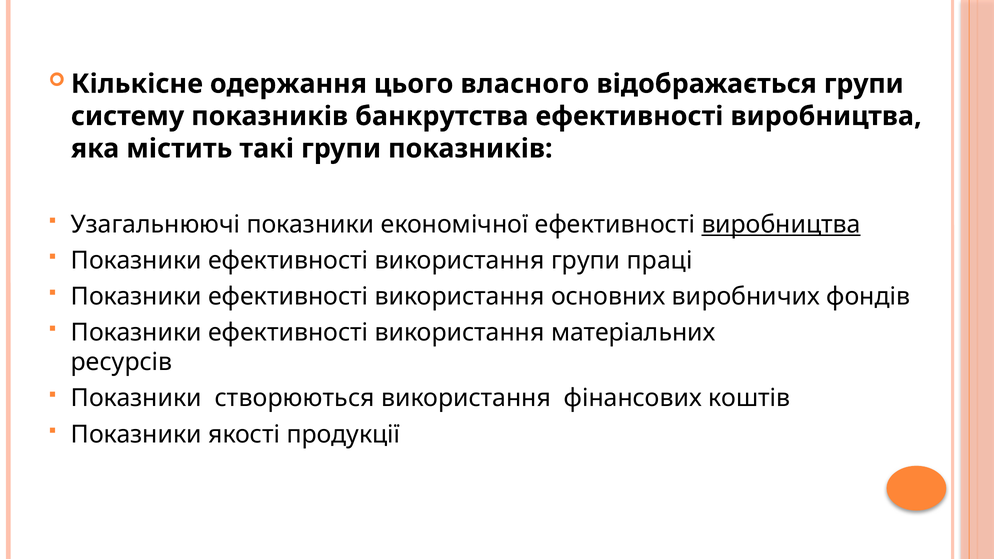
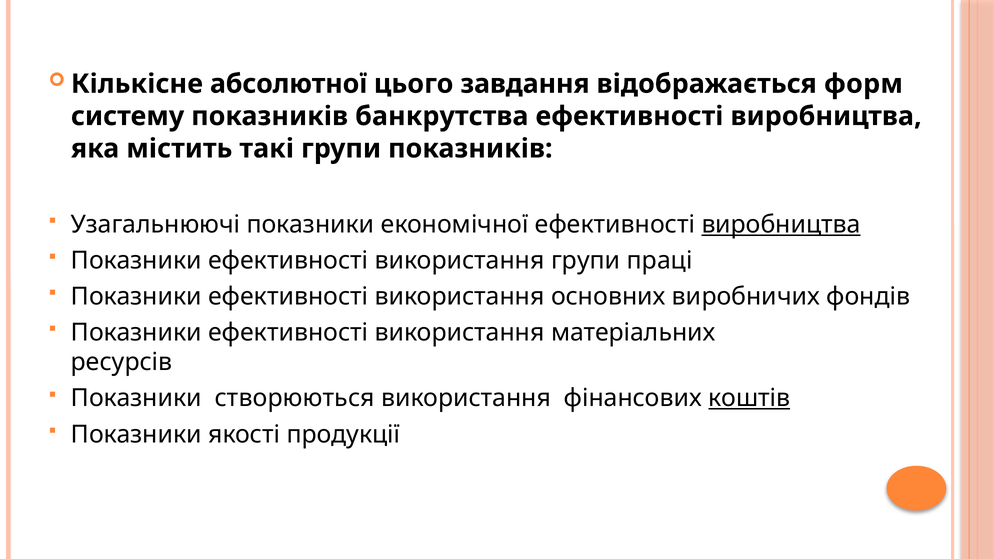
одержання: одержання -> абсолютної (289, 84)
власного: власного -> завдання (525, 84)
відображається групи: групи -> форм (863, 84)
коштів underline: none -> present (749, 398)
